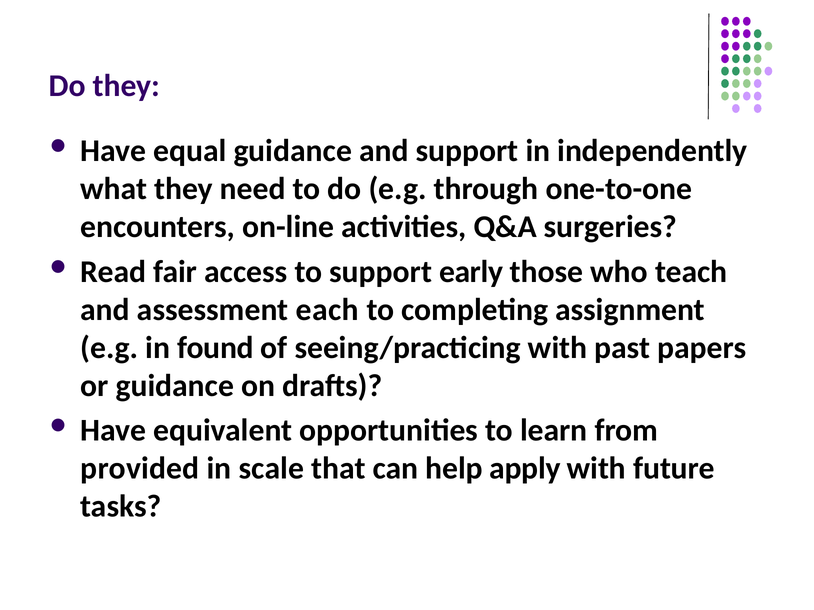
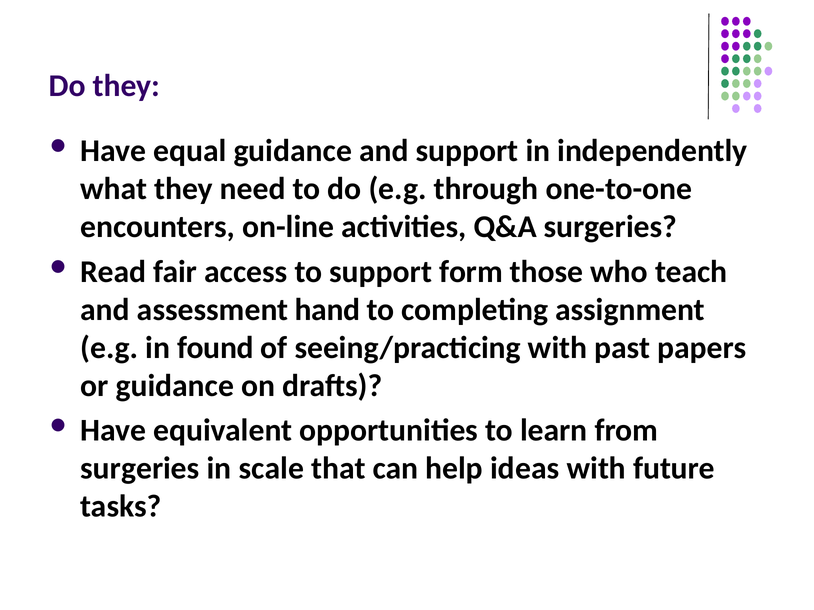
early: early -> form (471, 272)
each: each -> hand (328, 310)
provided: provided -> surgeries (140, 469)
apply: apply -> ideas (525, 469)
